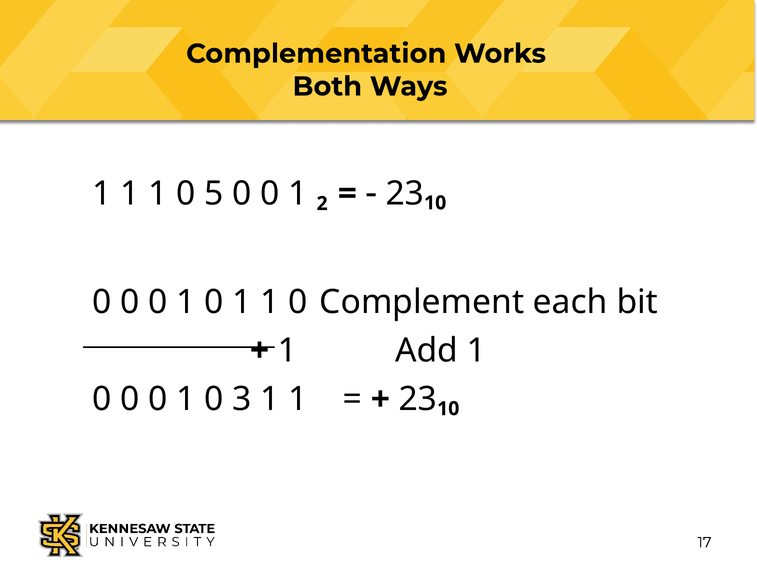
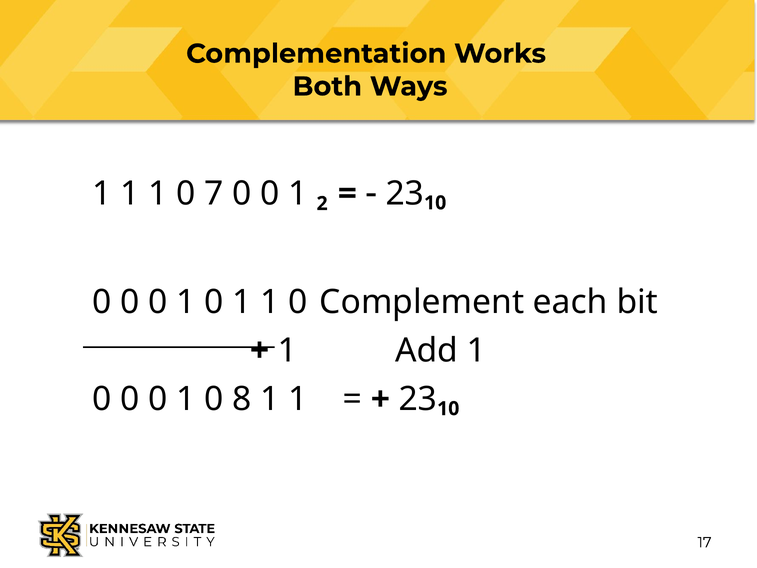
5: 5 -> 7 (214, 193)
3: 3 -> 8 (242, 399)
